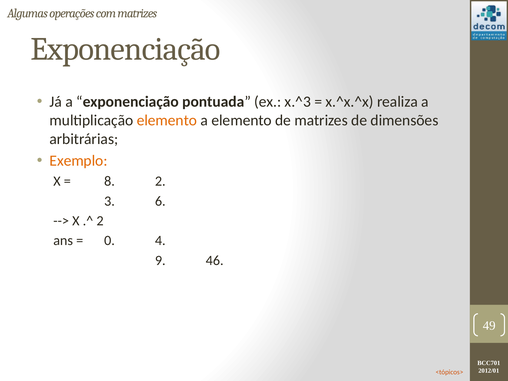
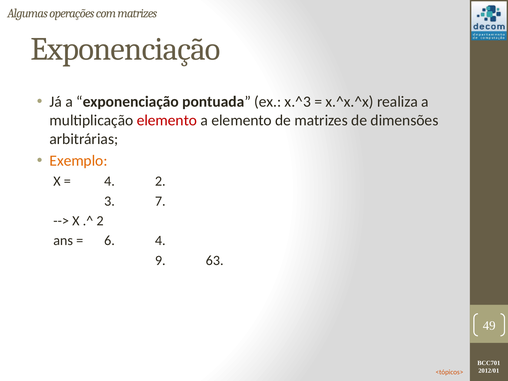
elemento colour: orange -> red (167, 120)
8: 8 -> 4 (109, 181)
6: 6 -> 7 (160, 201)
0: 0 -> 6 (109, 241)
46: 46 -> 63 (215, 260)
